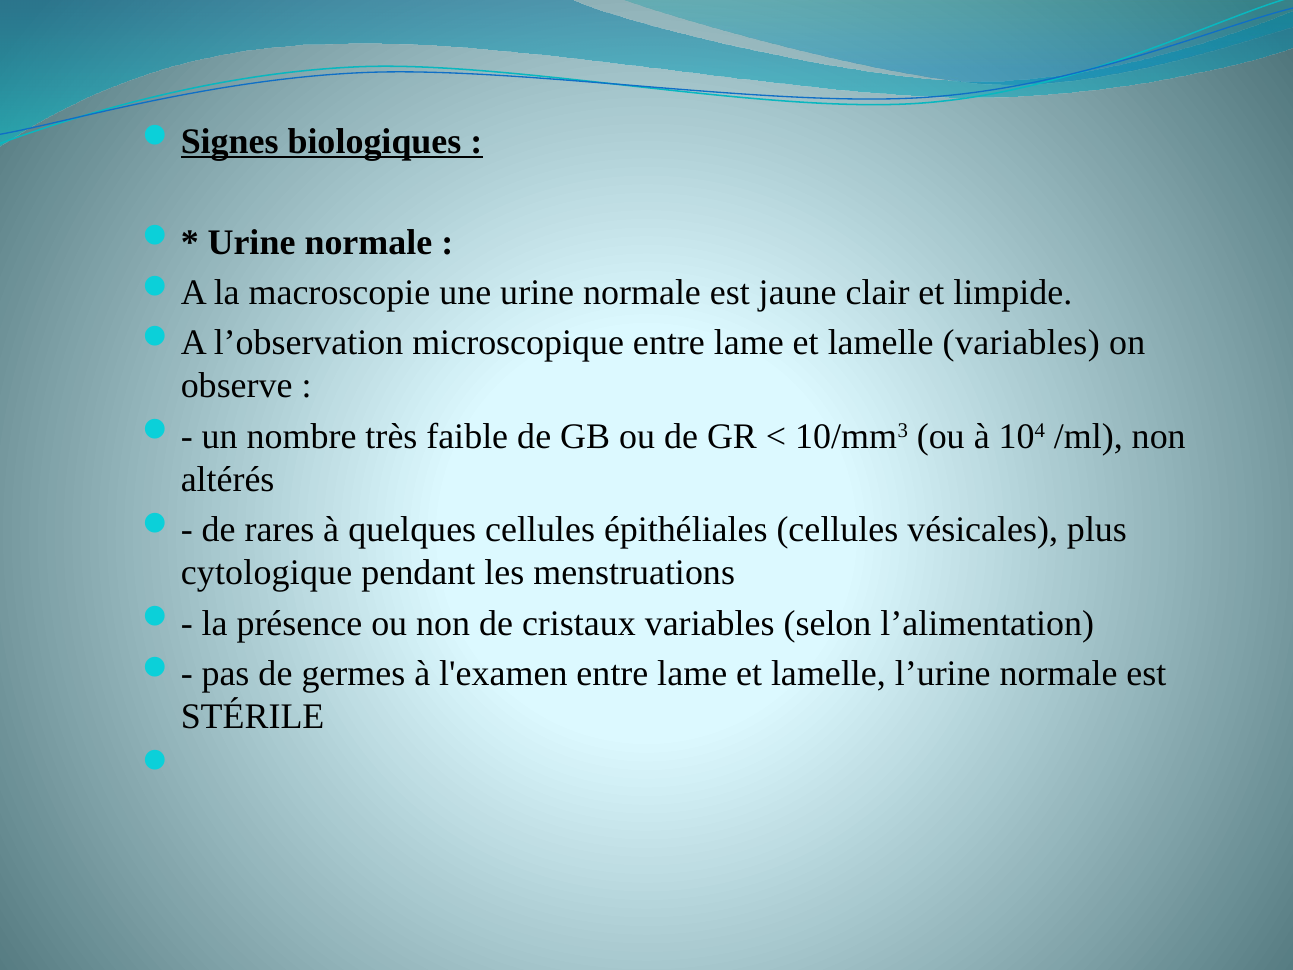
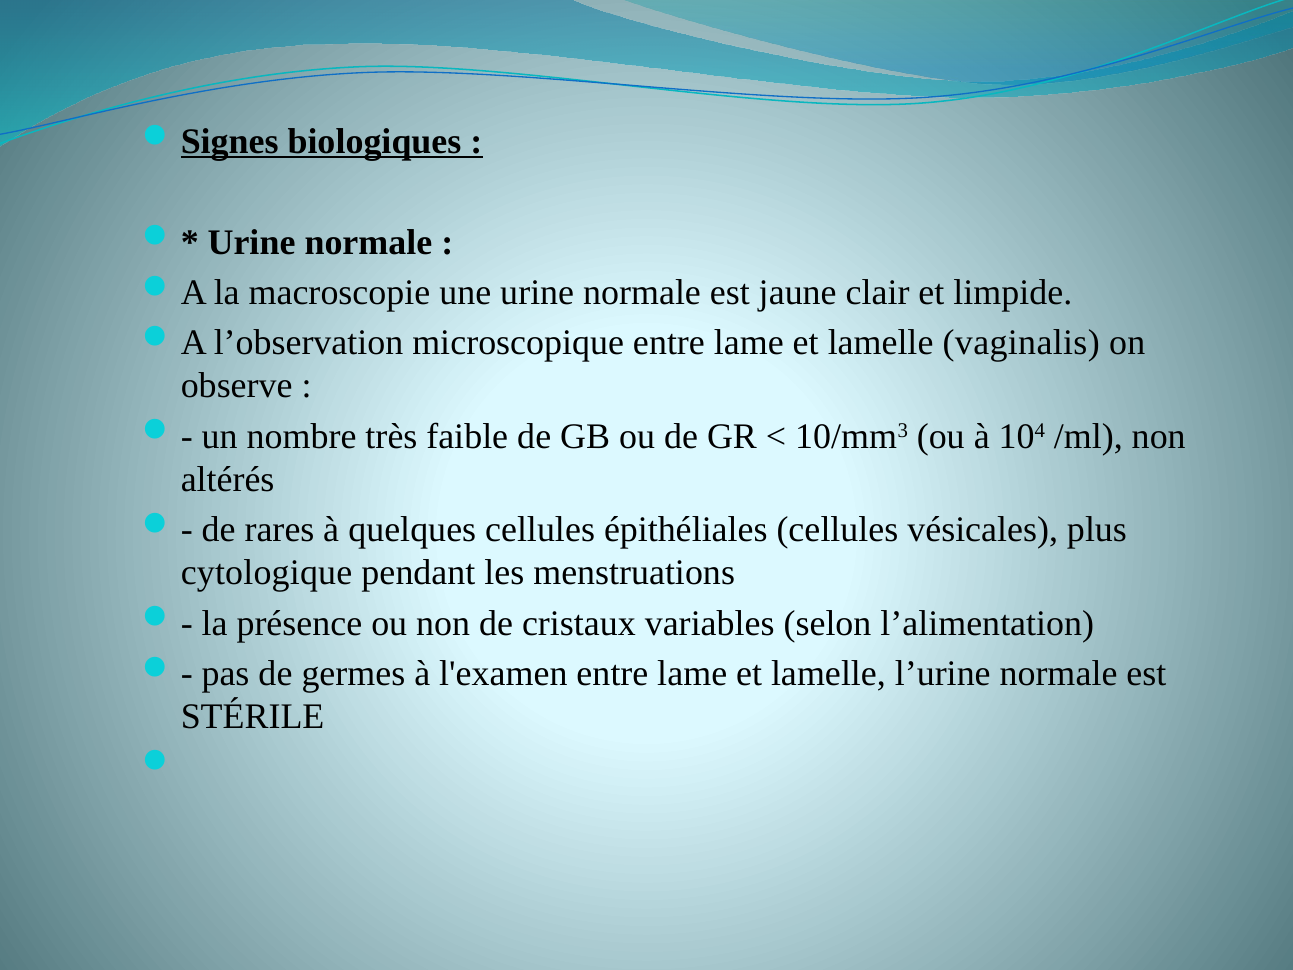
lamelle variables: variables -> vaginalis (1021, 343)
